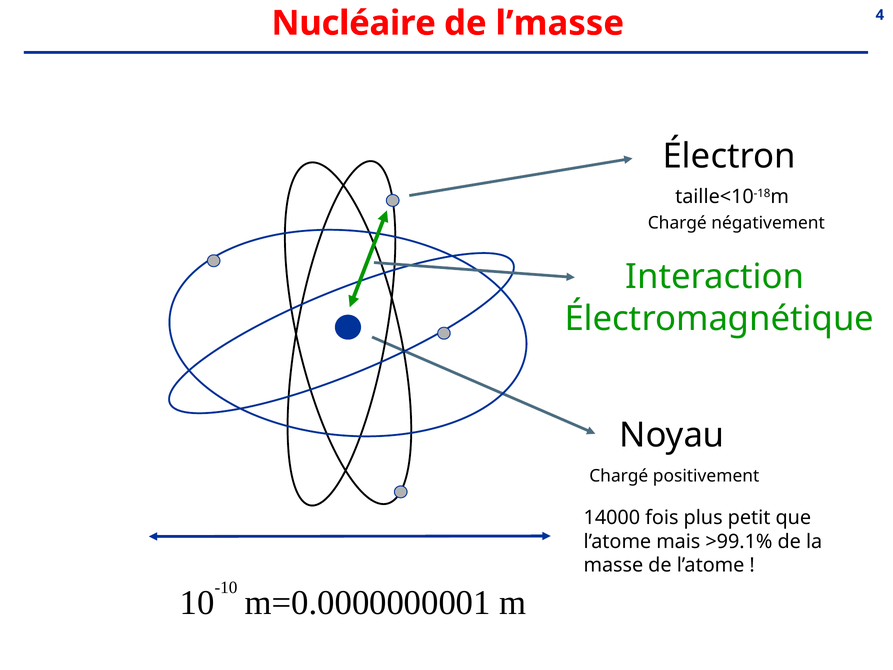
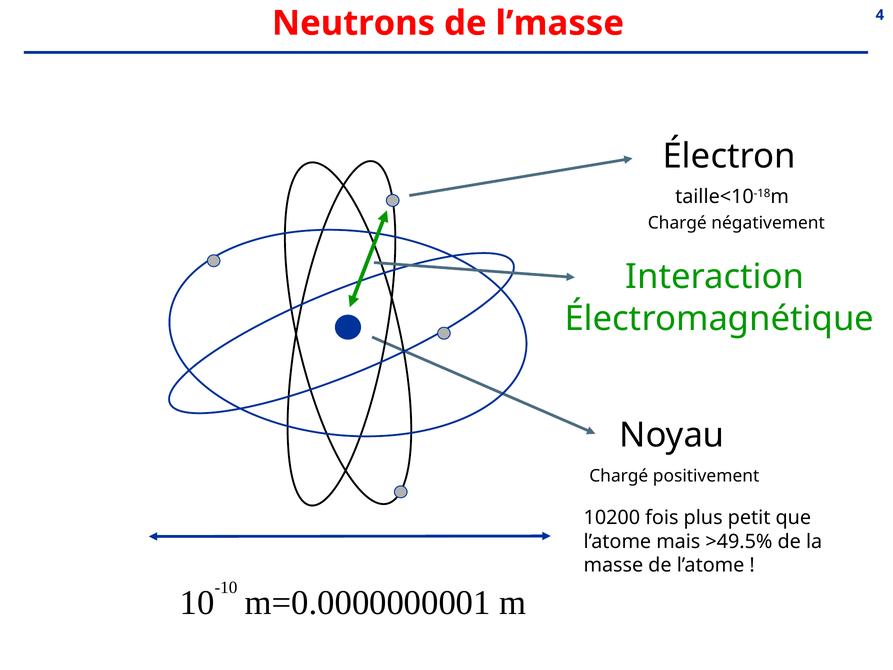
Nucléaire: Nucléaire -> Neutrons (354, 23)
14000: 14000 -> 10200 (612, 517)
>99.1%: >99.1% -> >49.5% (739, 541)
